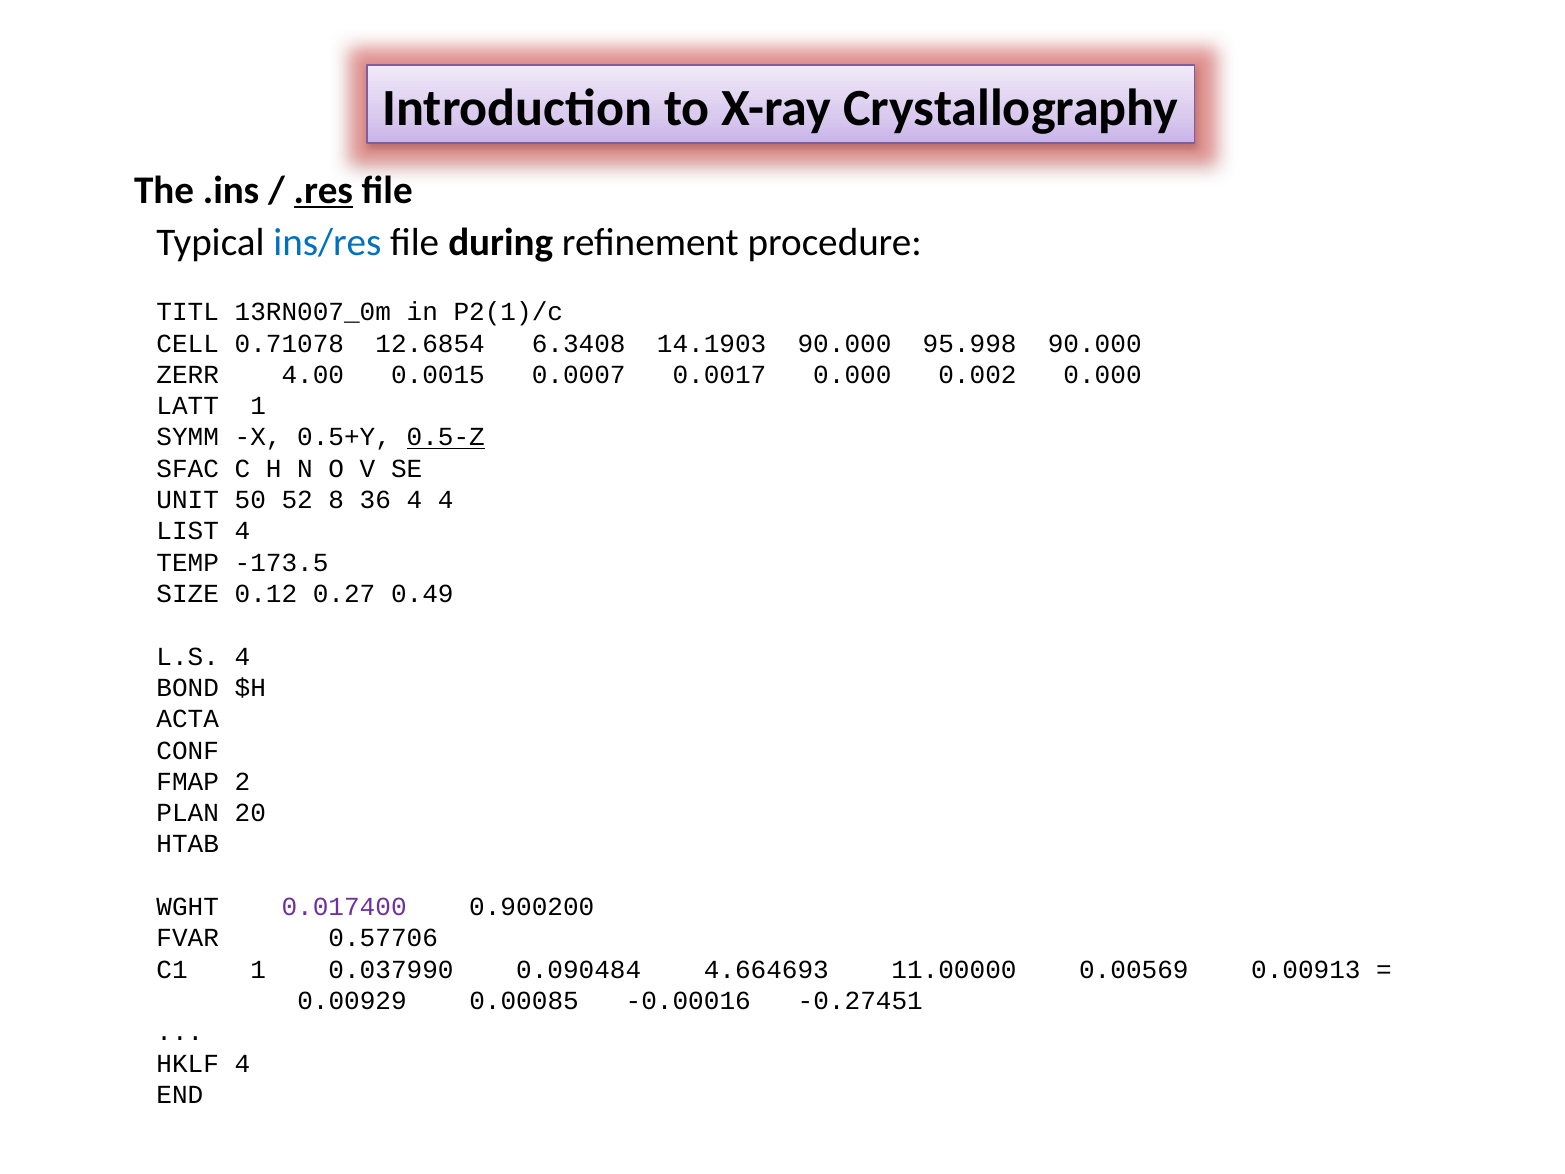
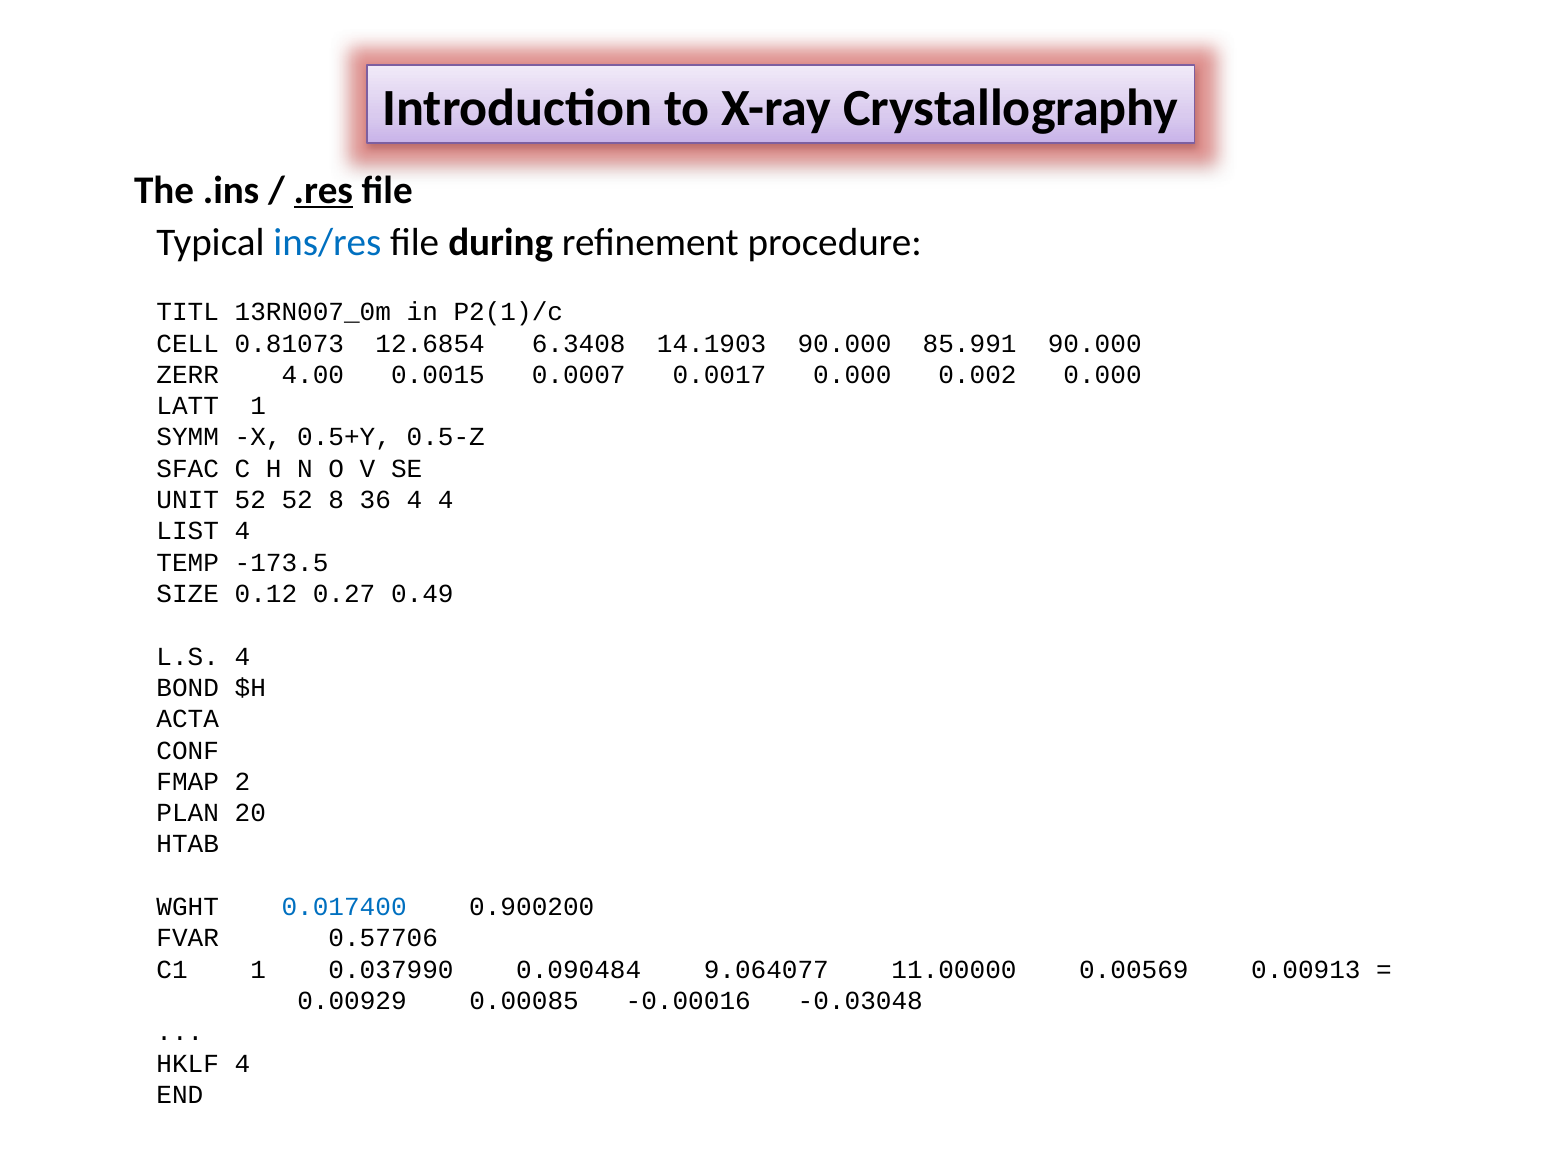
0.71078: 0.71078 -> 0.81073 (289, 343)
95.998: 95.998 -> 85.991 (970, 343)
0.5-Z underline: present -> none (446, 437)
UNIT 50: 50 -> 52 (250, 500)
0.017400 colour: purple -> blue (344, 907)
4.664693: 4.664693 -> 9.064077 (766, 969)
-0.27451: -0.27451 -> -0.03048 (860, 1001)
